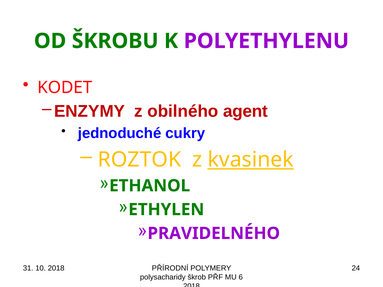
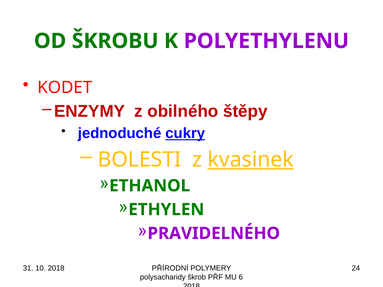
agent: agent -> štěpy (245, 111)
cukry underline: none -> present (185, 133)
ROZTOK: ROZTOK -> BOLESTI (139, 160)
